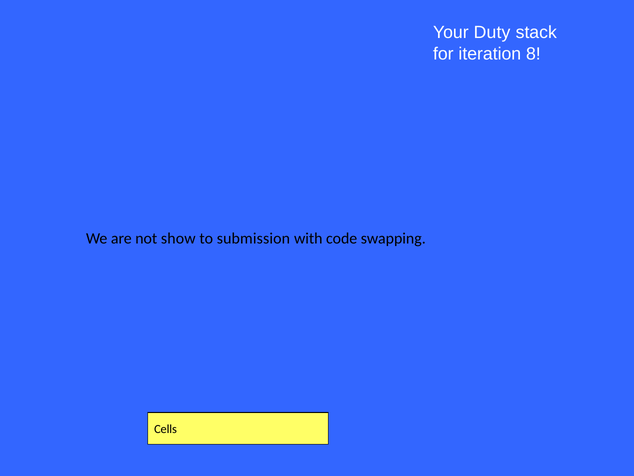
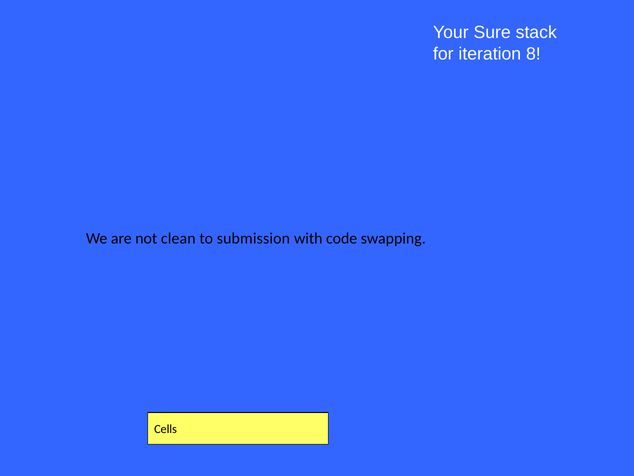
Duty: Duty -> Sure (492, 33)
show: show -> clean (178, 238)
